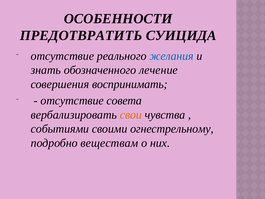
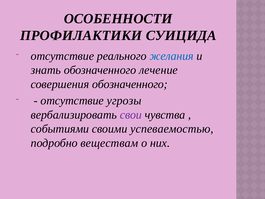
ПРЕДОТВРАТИТЬ: ПРЕДОТВРАТИТЬ -> ПРОФИЛАКТИКИ (81, 35)
совершения воспринимать: воспринимать -> обозначенного (130, 84)
совета: совета -> угрозы (124, 100)
свои colour: orange -> purple (131, 115)
огнестрельному: огнестрельному -> успеваемостью (172, 129)
